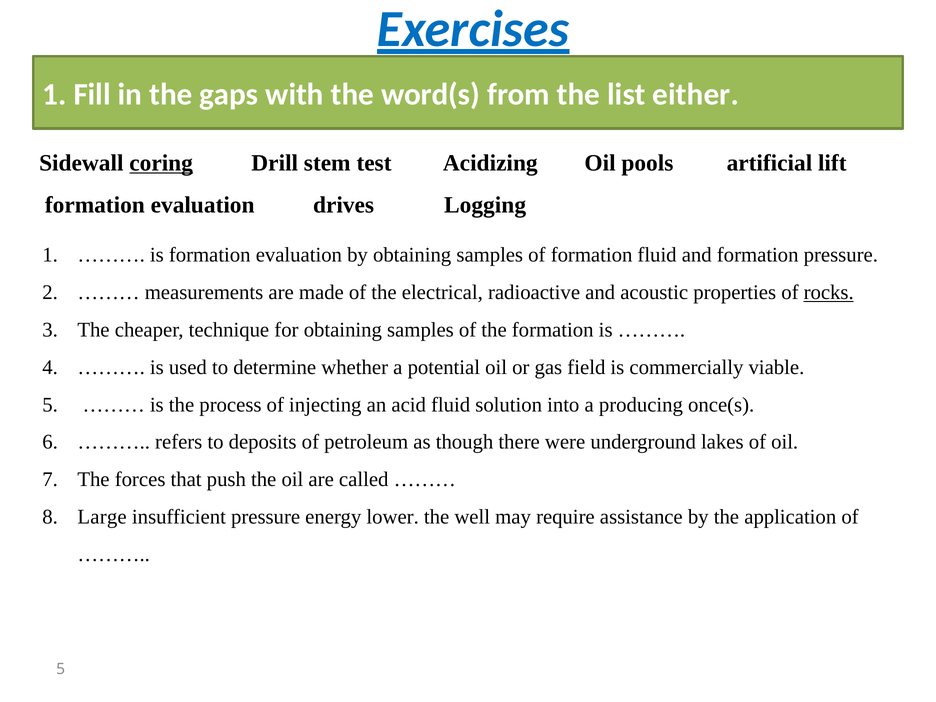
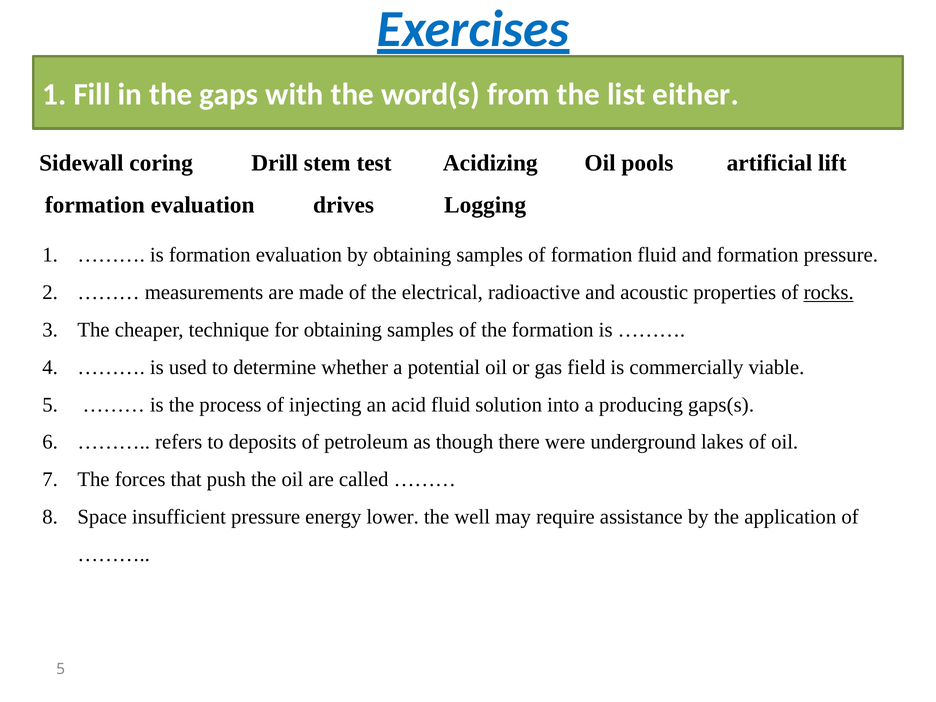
coring underline: present -> none (161, 163)
once(s: once(s -> gaps(s (721, 405)
Large: Large -> Space (102, 517)
